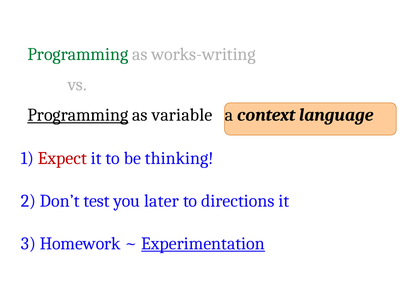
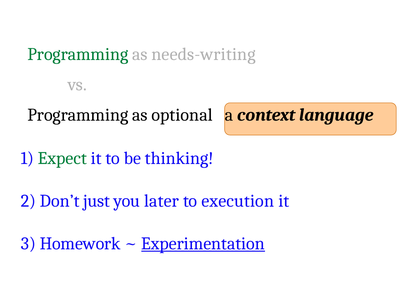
works-writing: works-writing -> needs-writing (204, 54)
Programming underline: present -> none (78, 115)
variable: variable -> optional (182, 115)
Expect colour: red -> green (62, 158)
test: test -> just (97, 201)
directions: directions -> execution (238, 201)
